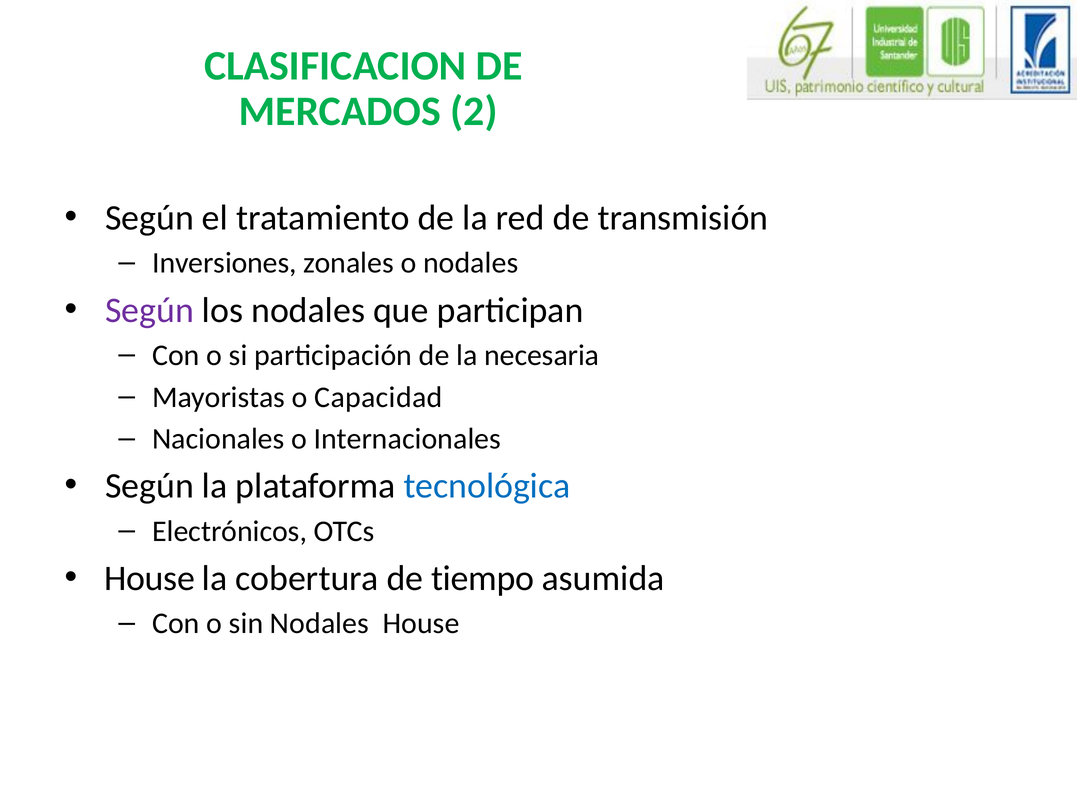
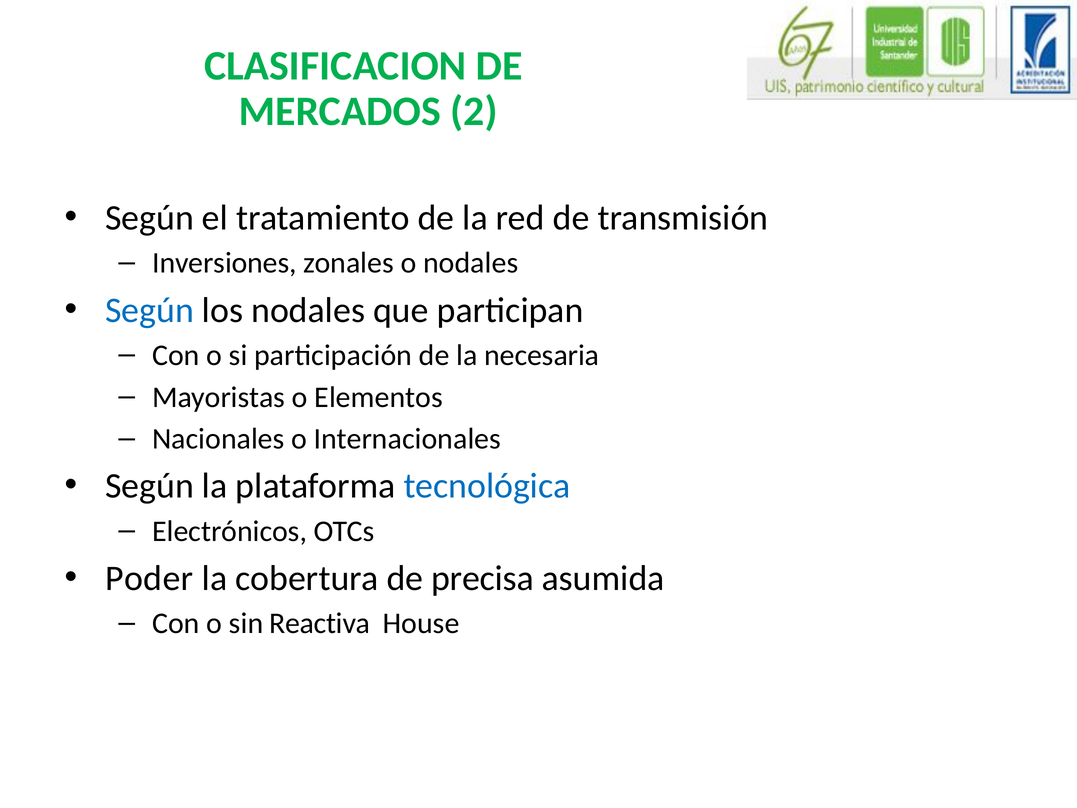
Según colour: purple -> blue (149, 310)
Capacidad: Capacidad -> Elementos (379, 397)
House: House -> Poder (149, 578)
tiempo: tiempo -> precisa (483, 578)
sin Nodales: Nodales -> Reactiva (320, 623)
